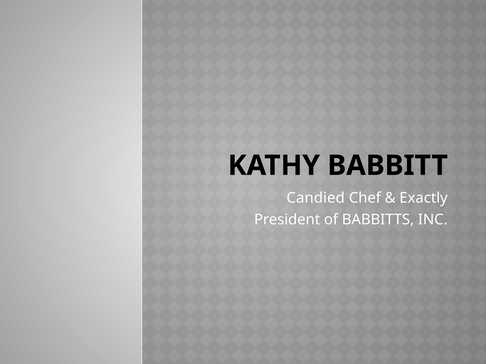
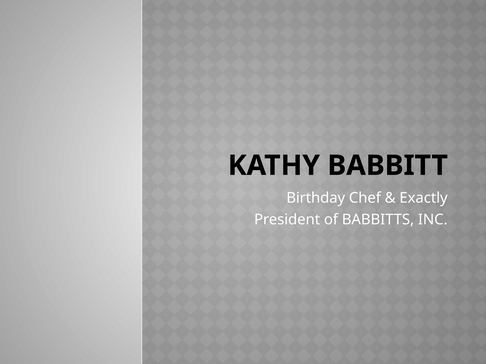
Candied: Candied -> Birthday (316, 198)
